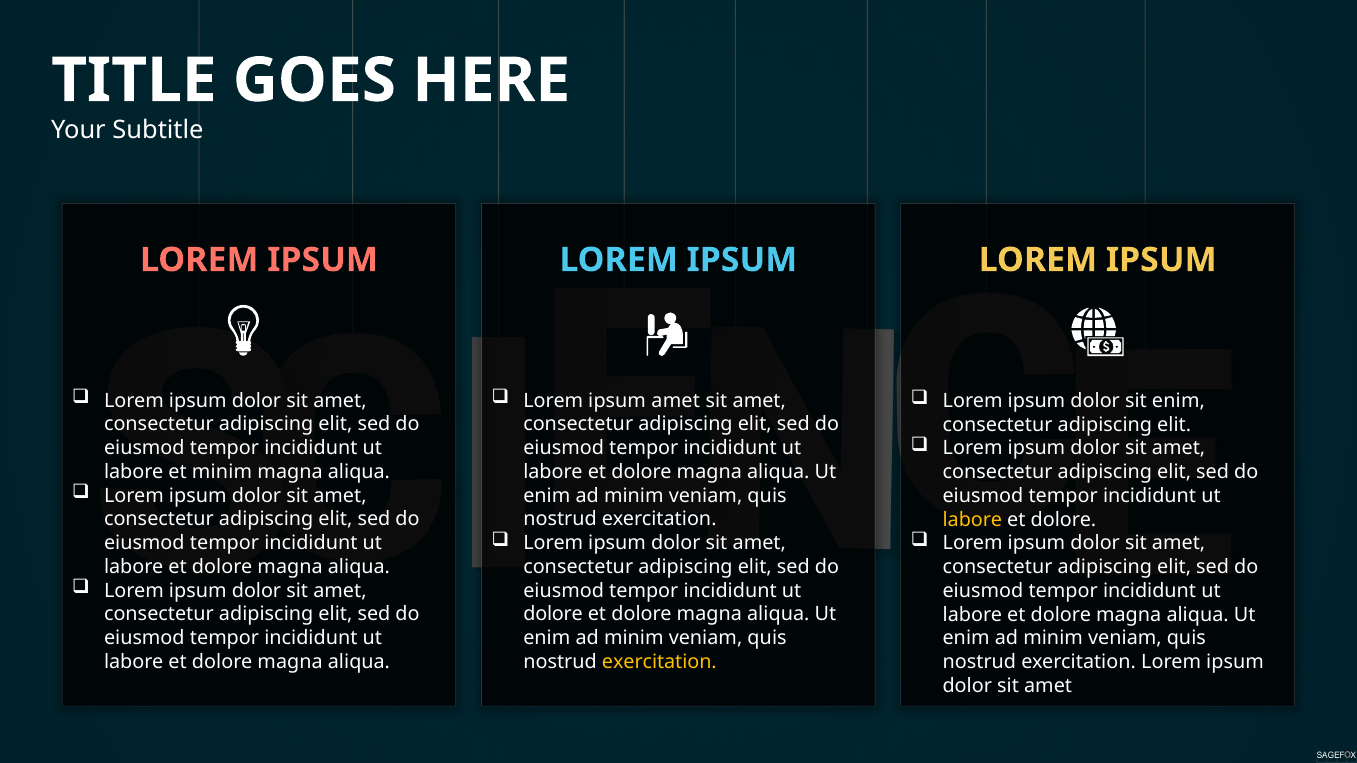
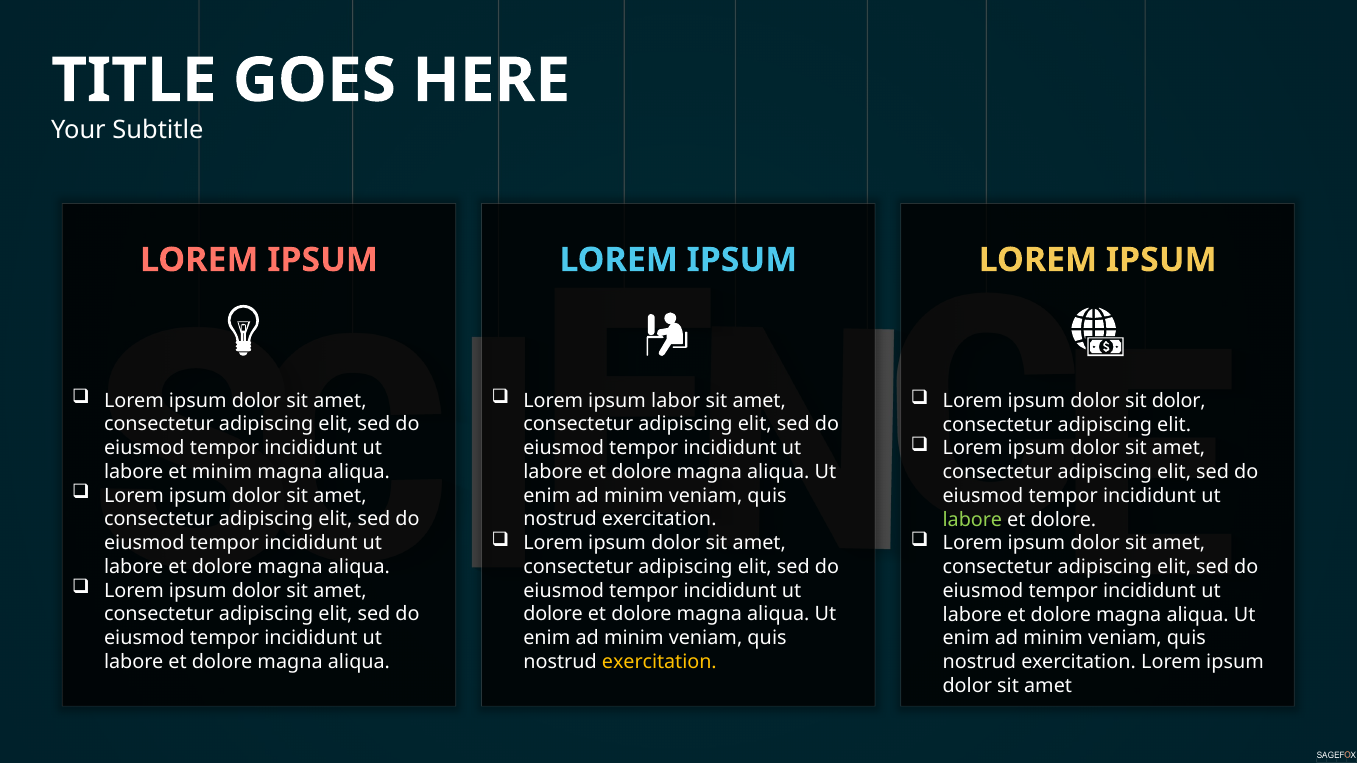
ipsum amet: amet -> labor (676, 401)
sit enim: enim -> dolor (1179, 401)
labore colour: yellow -> light green (972, 520)
